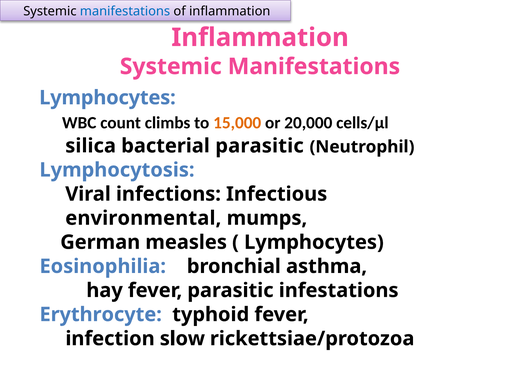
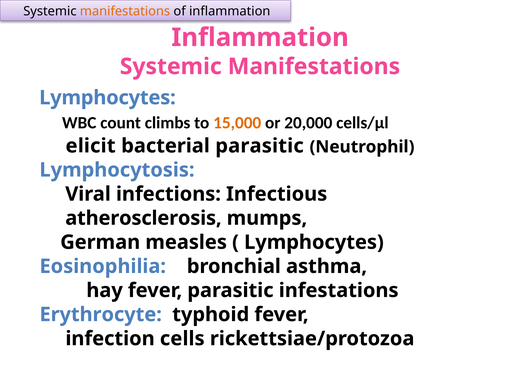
manifestations colour: blue -> orange (125, 11)
silica: silica -> elicit (91, 146)
environmental: environmental -> atherosclerosis (143, 218)
slow: slow -> cells (182, 339)
